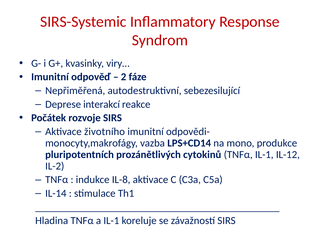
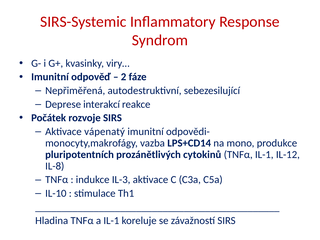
životního: životního -> vápenatý (105, 132)
IL-2: IL-2 -> IL-8 (55, 166)
IL-8: IL-8 -> IL-3 (121, 180)
IL-14: IL-14 -> IL-10 (56, 193)
